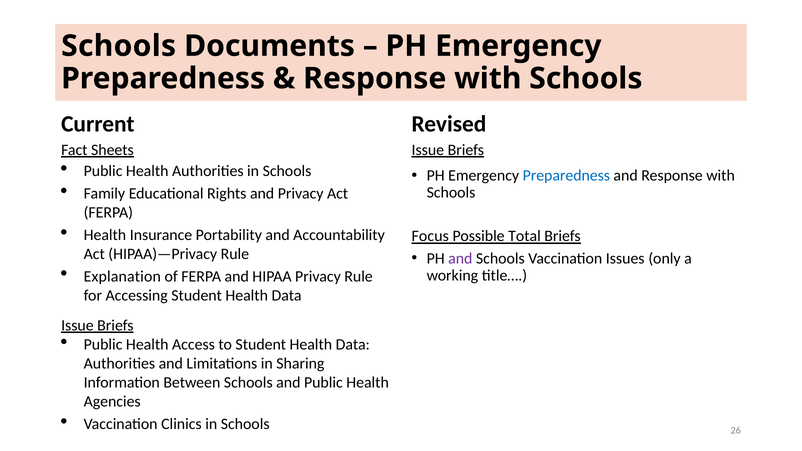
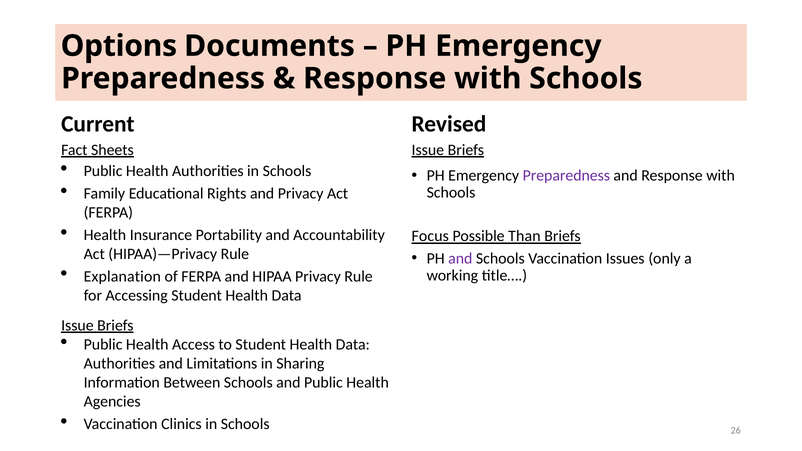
Schools: Schools -> Options (119, 46)
Preparedness colour: blue -> purple (566, 176)
Total: Total -> Than (524, 236)
